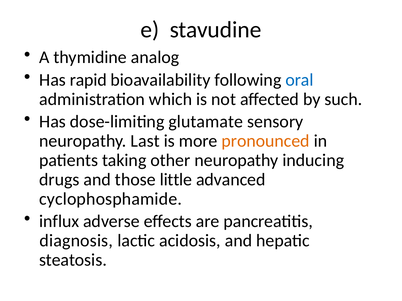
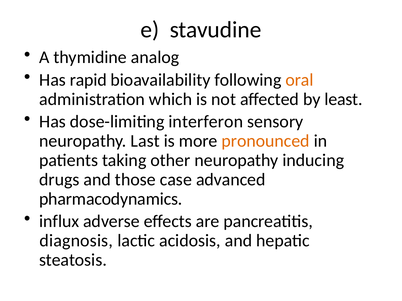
oral colour: blue -> orange (299, 80)
such: such -> least (344, 99)
glutamate: glutamate -> interferon (206, 122)
little: little -> case (176, 180)
cyclophosphamide: cyclophosphamide -> pharmacodynamics (111, 199)
